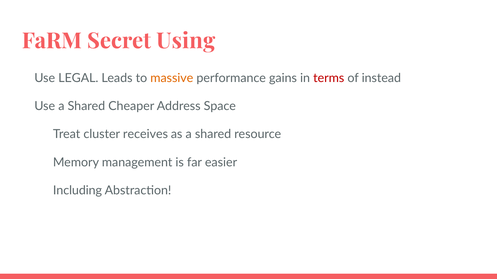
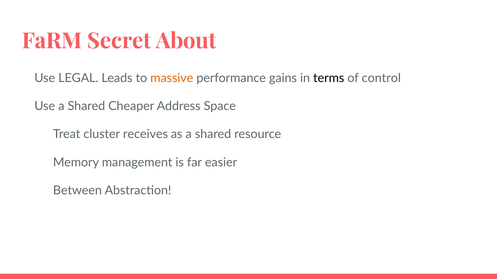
Using: Using -> About (186, 41)
terms colour: red -> black (329, 78)
instead: instead -> control (381, 78)
Including: Including -> Between (77, 191)
